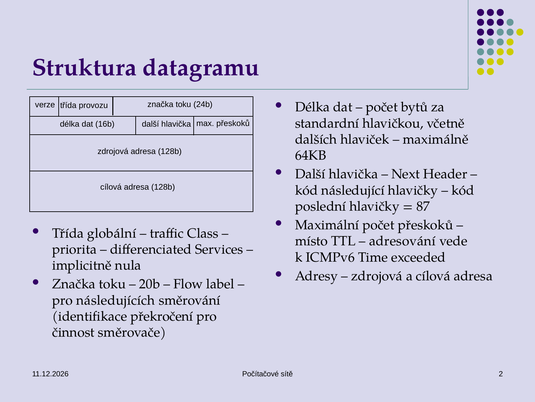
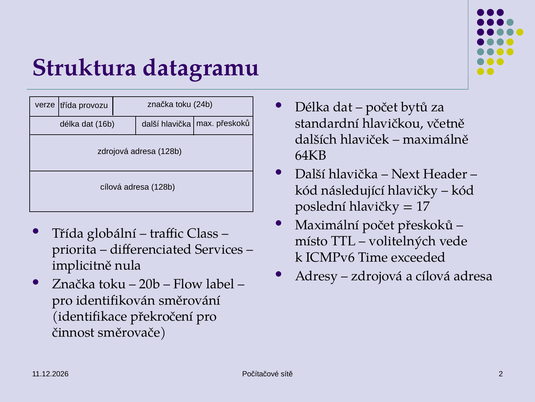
87: 87 -> 17 (423, 206)
adresování: adresování -> volitelných (402, 241)
následujících: následujících -> identifikován (116, 300)
